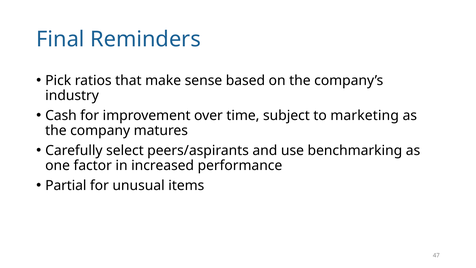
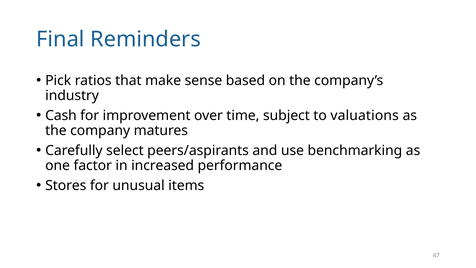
marketing: marketing -> valuations (365, 115)
Partial: Partial -> Stores (66, 185)
